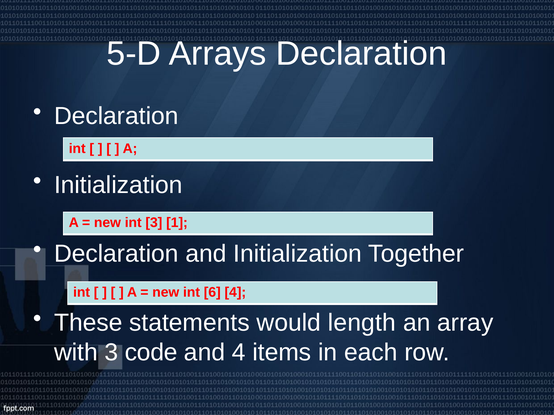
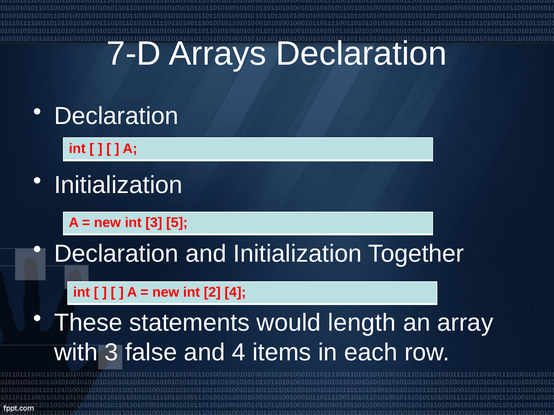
5-D: 5-D -> 7-D (134, 54)
1: 1 -> 5 (177, 223)
6: 6 -> 2 (212, 293)
code: code -> false (151, 353)
